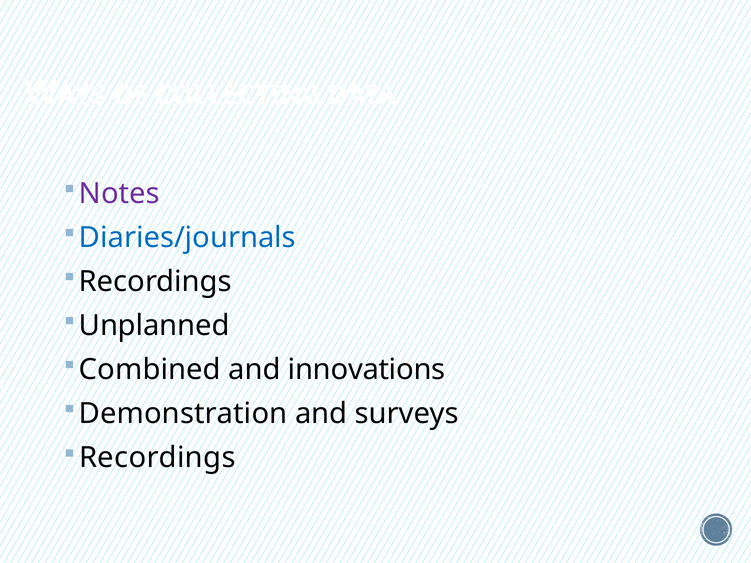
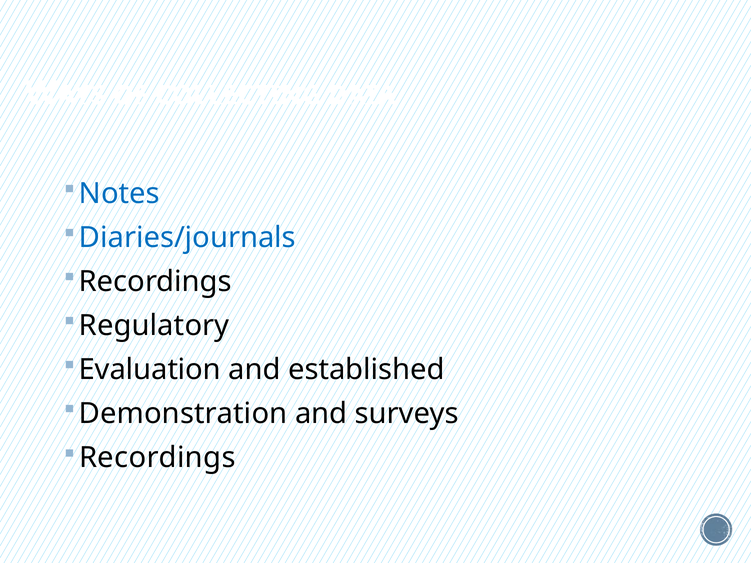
Notes colour: purple -> blue (119, 194)
Unplanned: Unplanned -> Regulatory (154, 326)
Combined: Combined -> Evaluation (150, 370)
innovations: innovations -> established (367, 370)
